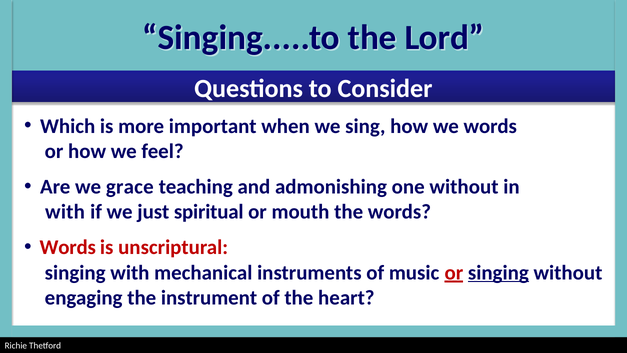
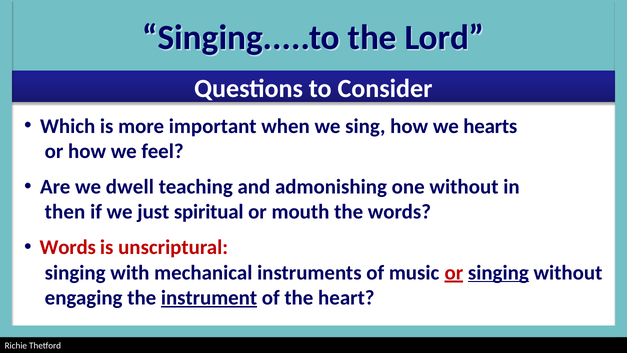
we words: words -> hearts (490, 126)
grace: grace -> dwell (130, 187)
with: with -> then (65, 212)
instrument underline: none -> present (209, 297)
